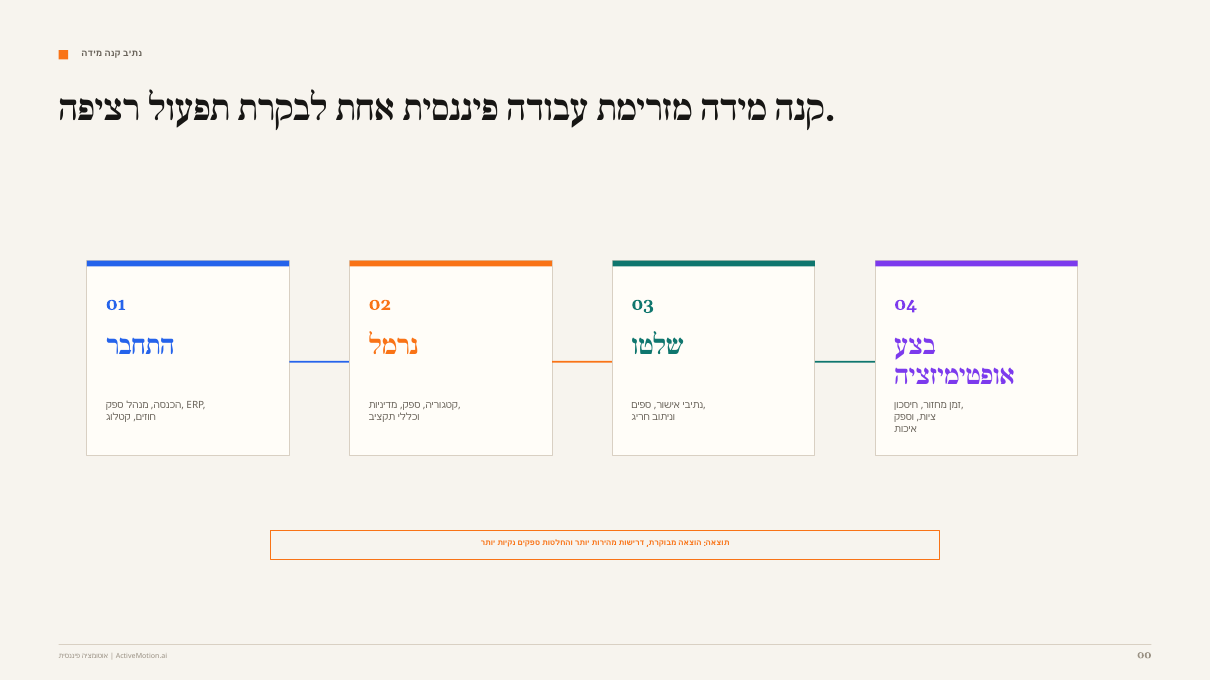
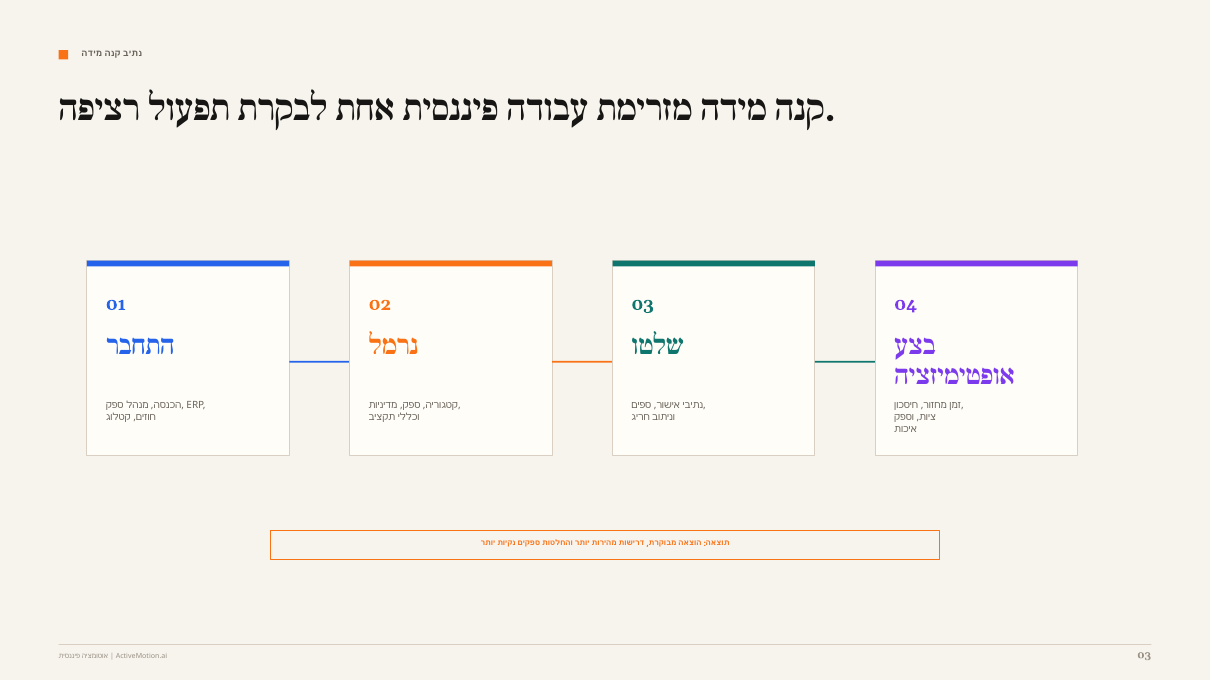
ActiveMotion.ai 00: 00 -> 03 (1144, 655)
